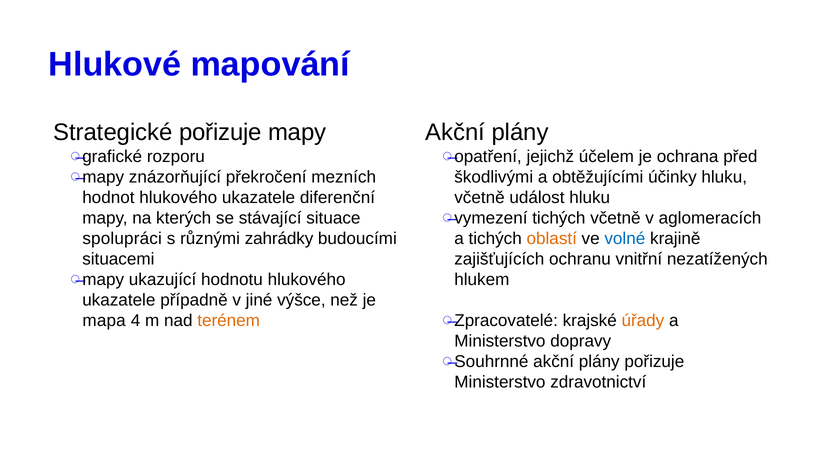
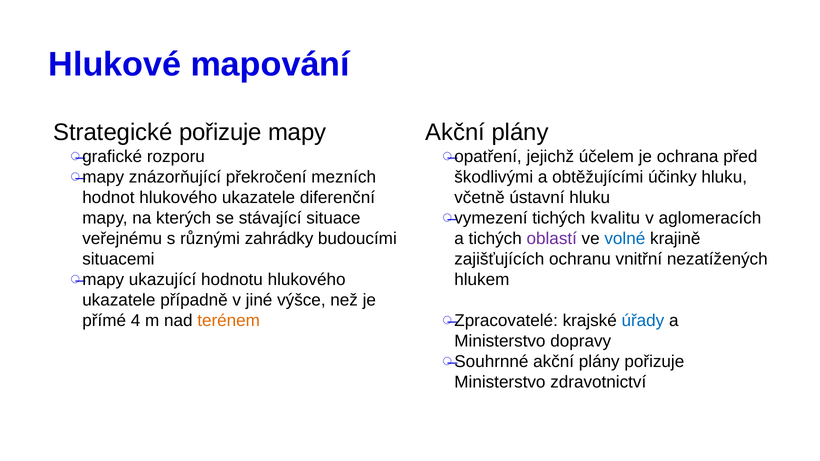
událost: událost -> ústavní (537, 198)
tichých včetně: včetně -> kvalitu (615, 218)
spolupráci: spolupráci -> veřejnému (122, 239)
oblastí colour: orange -> purple (552, 239)
úřady colour: orange -> blue (643, 321)
mapa: mapa -> přímé (104, 321)
